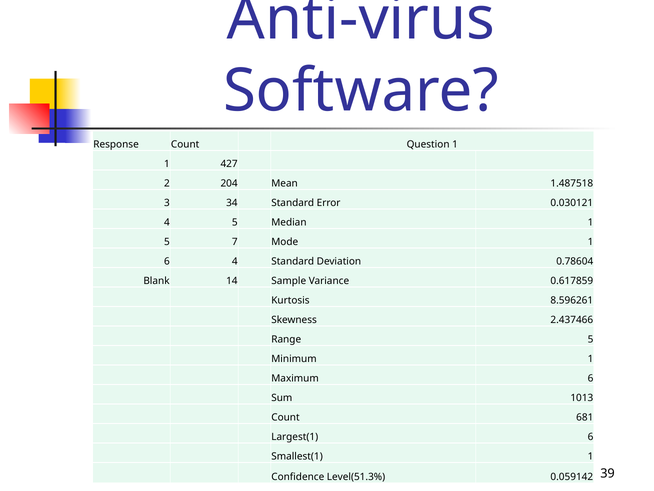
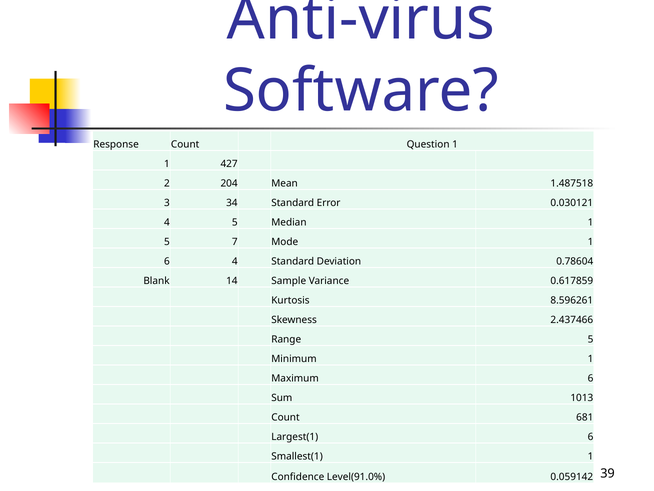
Level(51.3%: Level(51.3% -> Level(91.0% (356, 476)
